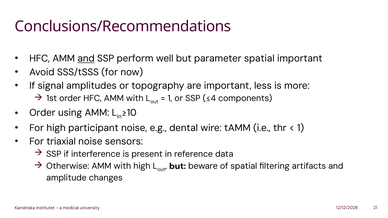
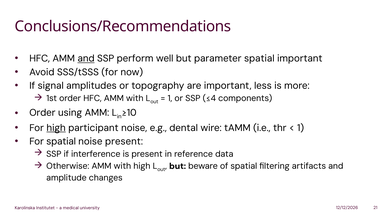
high underline: none -> present (56, 128)
For triaxial: triaxial -> spatial (61, 142)
noise sensors: sensors -> present (124, 142)
